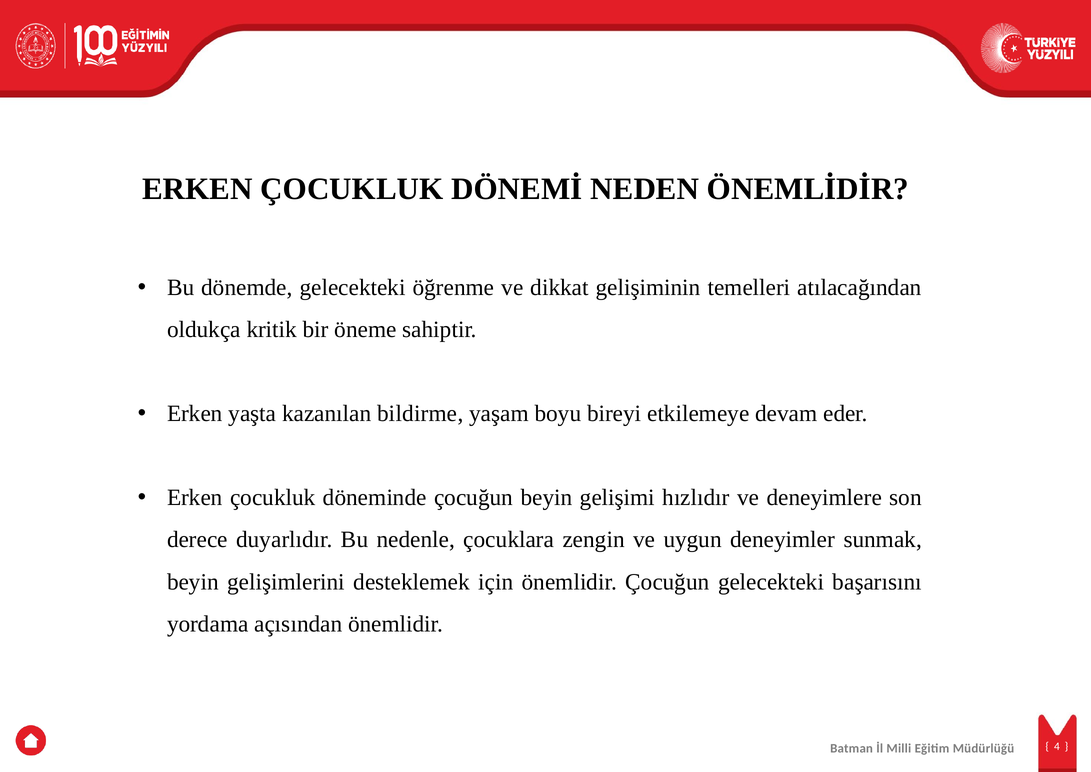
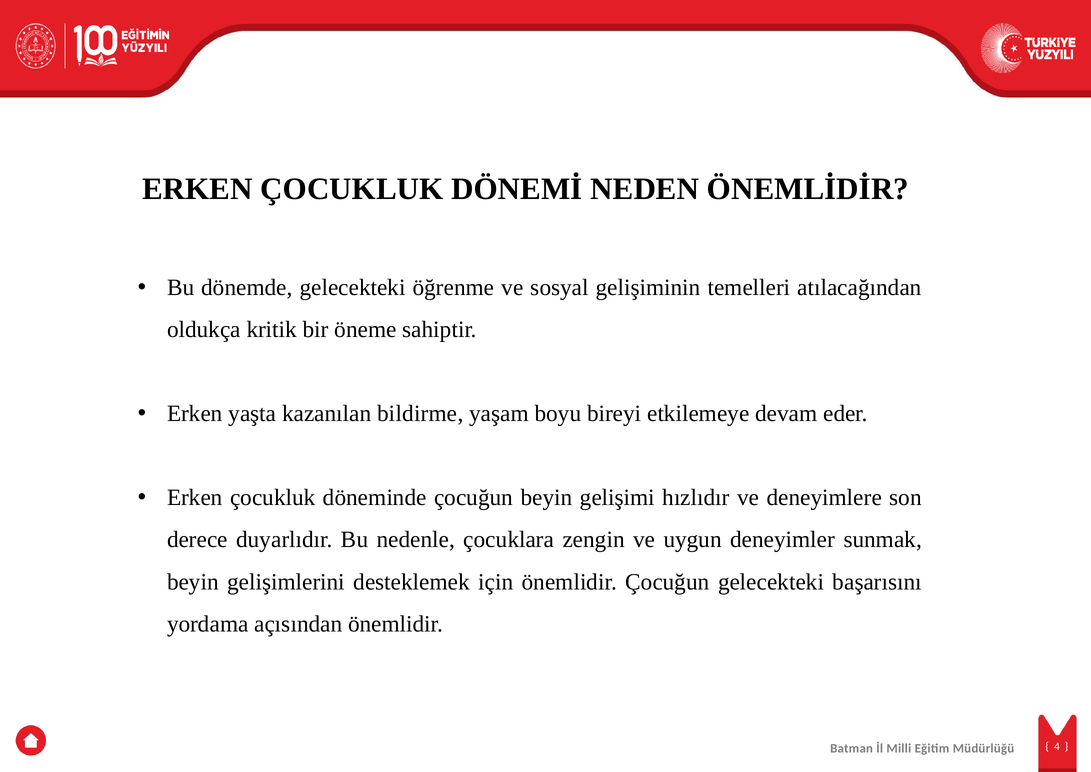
dikkat: dikkat -> sosyal (560, 287)
